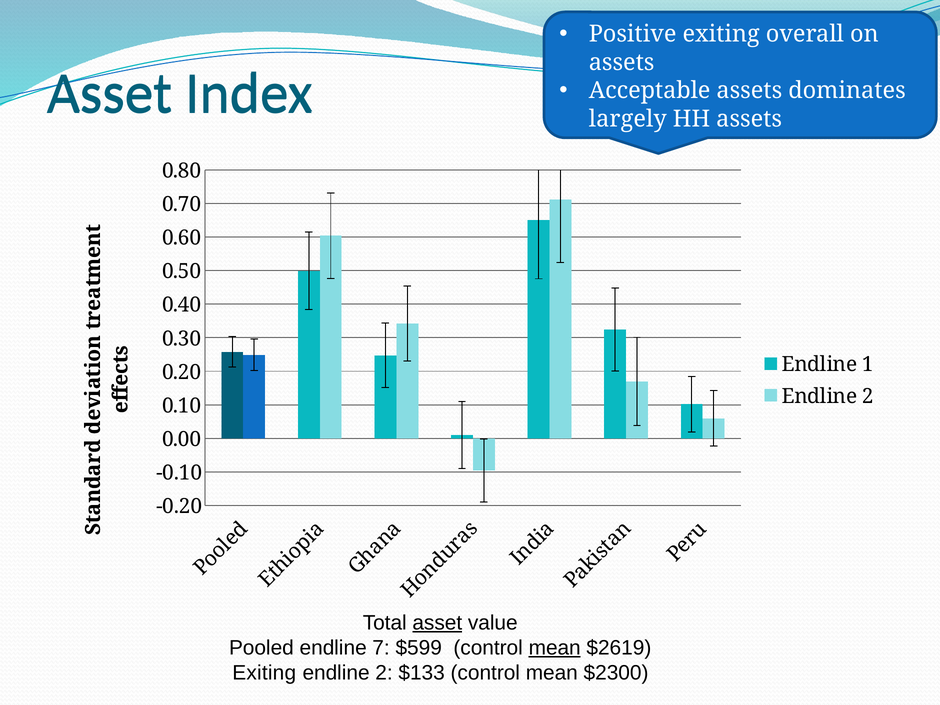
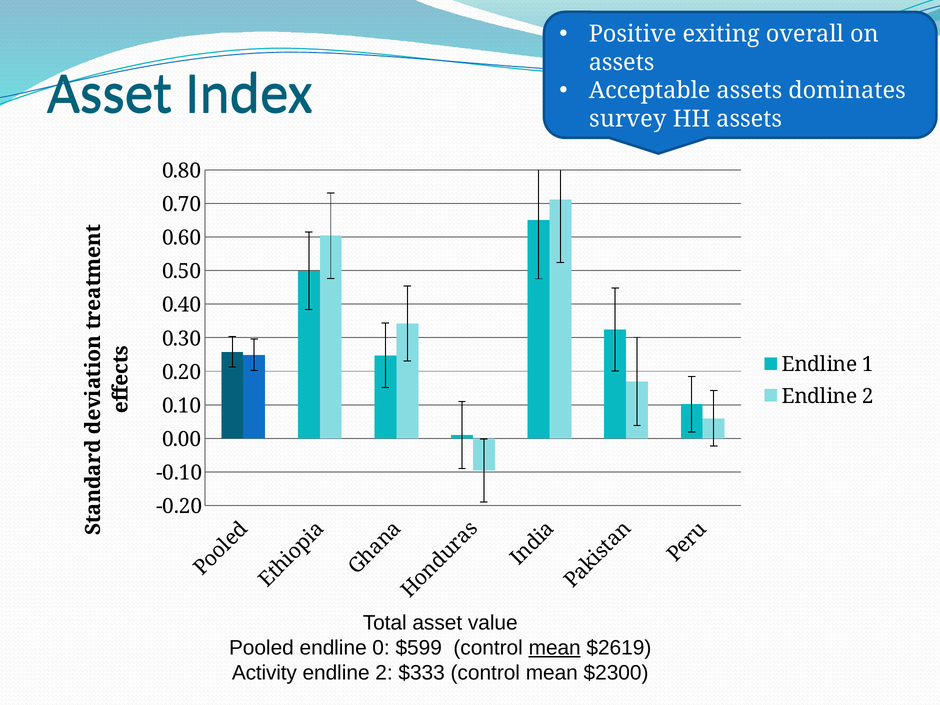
largely: largely -> survey (628, 119)
asset underline: present -> none (437, 623)
7: 7 -> 0 (381, 648)
Exiting: Exiting -> Activity (264, 673)
$133: $133 -> $333 (422, 673)
